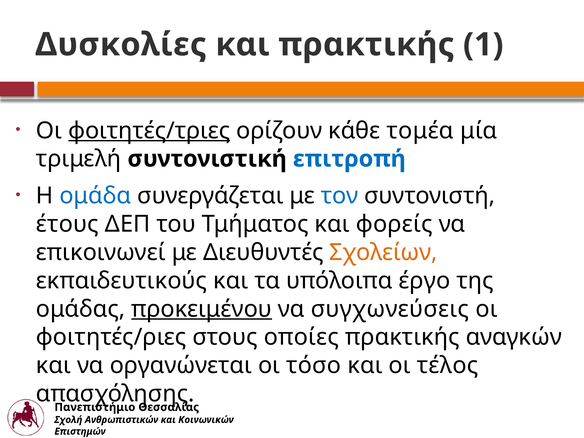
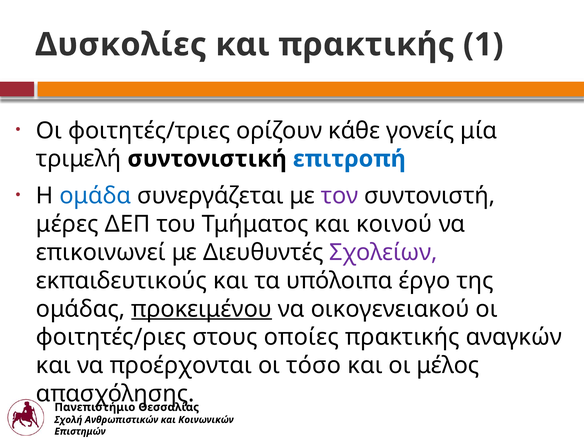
φοιτητές/τριες underline: present -> none (149, 131)
τομέα: τομέα -> γονείς (420, 131)
τον colour: blue -> purple (340, 196)
έτους: έτους -> μέρες (67, 224)
φορείς: φορείς -> κοινού (394, 224)
Σχολείων colour: orange -> purple (383, 252)
συγχωνεύσεις: συγχωνεύσεις -> οικογενειακού (390, 309)
οργανώνεται: οργανώνεται -> προέρχονται (181, 365)
τέλος: τέλος -> μέλος (448, 365)
